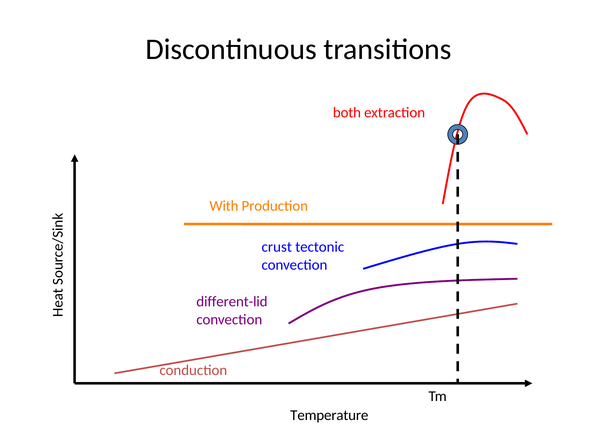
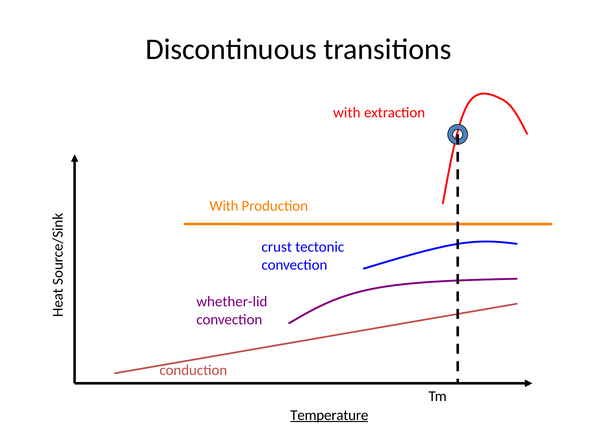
both: both -> with (347, 112)
different-lid: different-lid -> whether-lid (232, 301)
Temperature underline: none -> present (329, 415)
